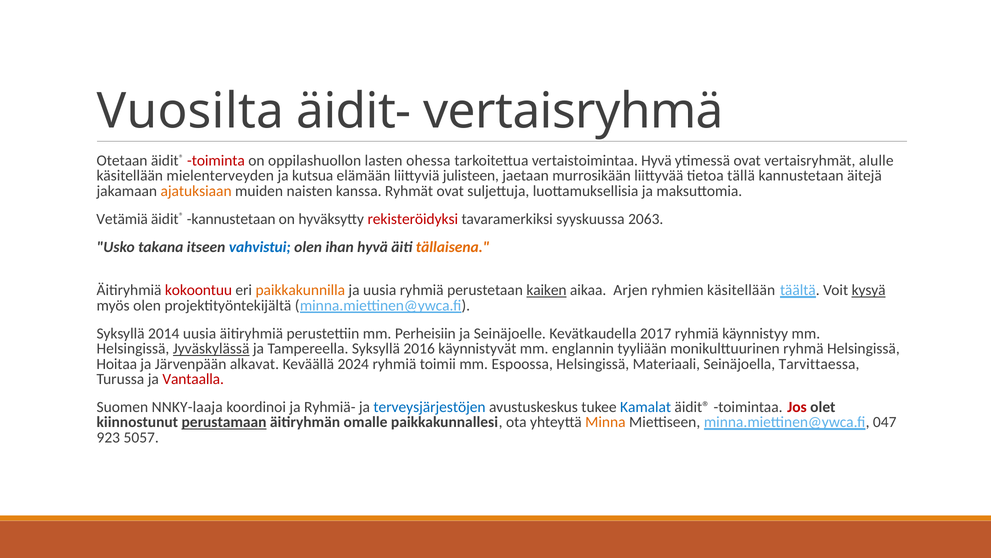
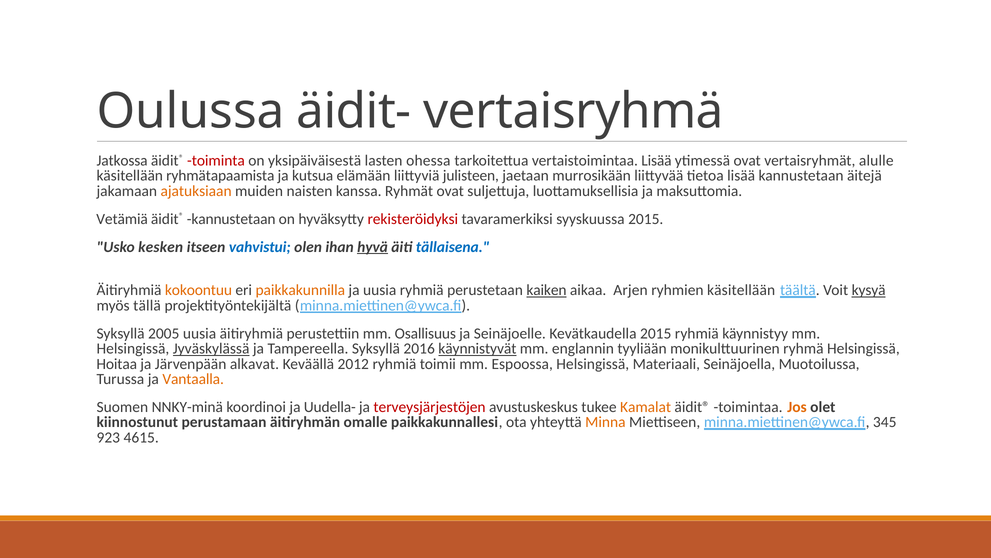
Vuosilta: Vuosilta -> Oulussa (191, 111)
Otetaan: Otetaan -> Jatkossa (122, 161)
oppilashuollon: oppilashuollon -> yksipäiväisestä (315, 161)
vertaistoimintaa Hyvä: Hyvä -> Lisää (656, 161)
mielenterveyden: mielenterveyden -> ryhmätapaamista (220, 176)
tietoa tällä: tällä -> lisää (741, 176)
syyskuussa 2063: 2063 -> 2015 (646, 219)
takana: takana -> kesken (161, 247)
hyvä underline: none -> present (373, 247)
tällaisena colour: orange -> blue (453, 247)
kokoontuu colour: red -> orange (198, 290)
myös olen: olen -> tällä (147, 305)
2014: 2014 -> 2005 (164, 333)
Perheisiin: Perheisiin -> Osallisuus (425, 333)
Kevätkaudella 2017: 2017 -> 2015 (656, 333)
käynnistyvät underline: none -> present (477, 349)
2024: 2024 -> 2012 (353, 364)
Tarvittaessa: Tarvittaessa -> Muotoilussa (819, 364)
Vantaalla colour: red -> orange (193, 379)
NNKY-laaja: NNKY-laaja -> NNKY-minä (187, 407)
Ryhmiä-: Ryhmiä- -> Uudella- (330, 407)
terveysjärjestöjen colour: blue -> red (430, 407)
Kamalat colour: blue -> orange (646, 407)
Jos colour: red -> orange (797, 407)
perustamaan underline: present -> none (224, 422)
047: 047 -> 345 (885, 422)
5057: 5057 -> 4615 (141, 437)
